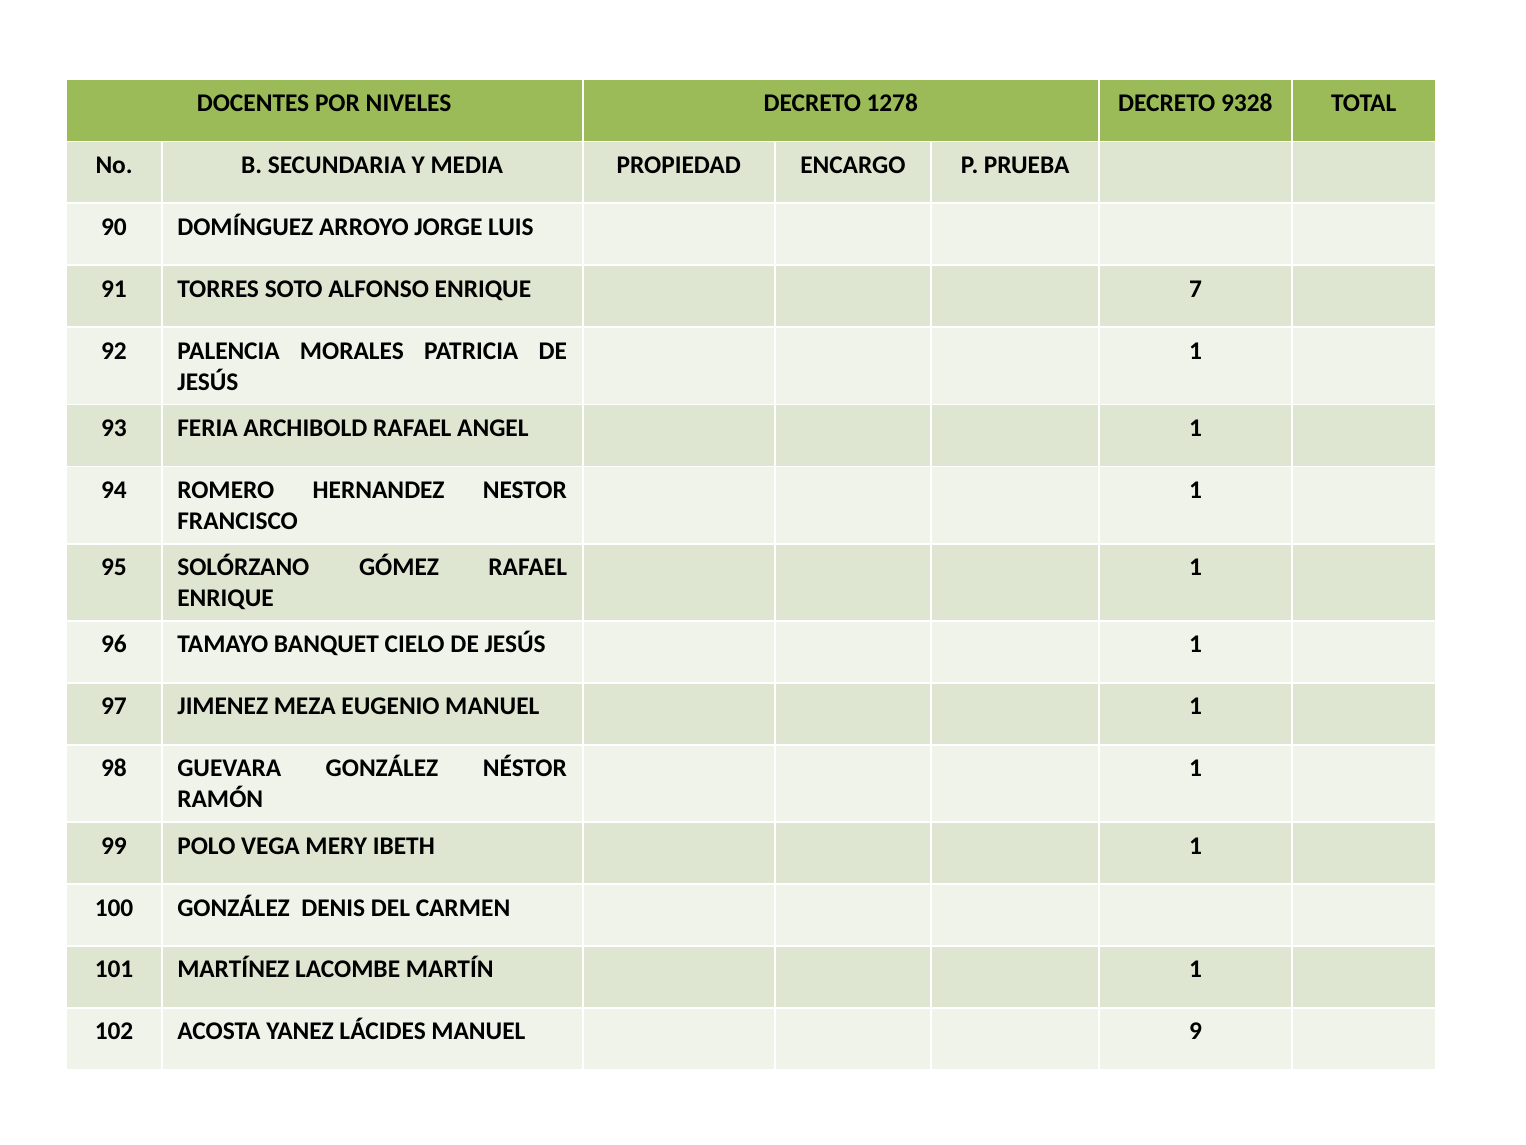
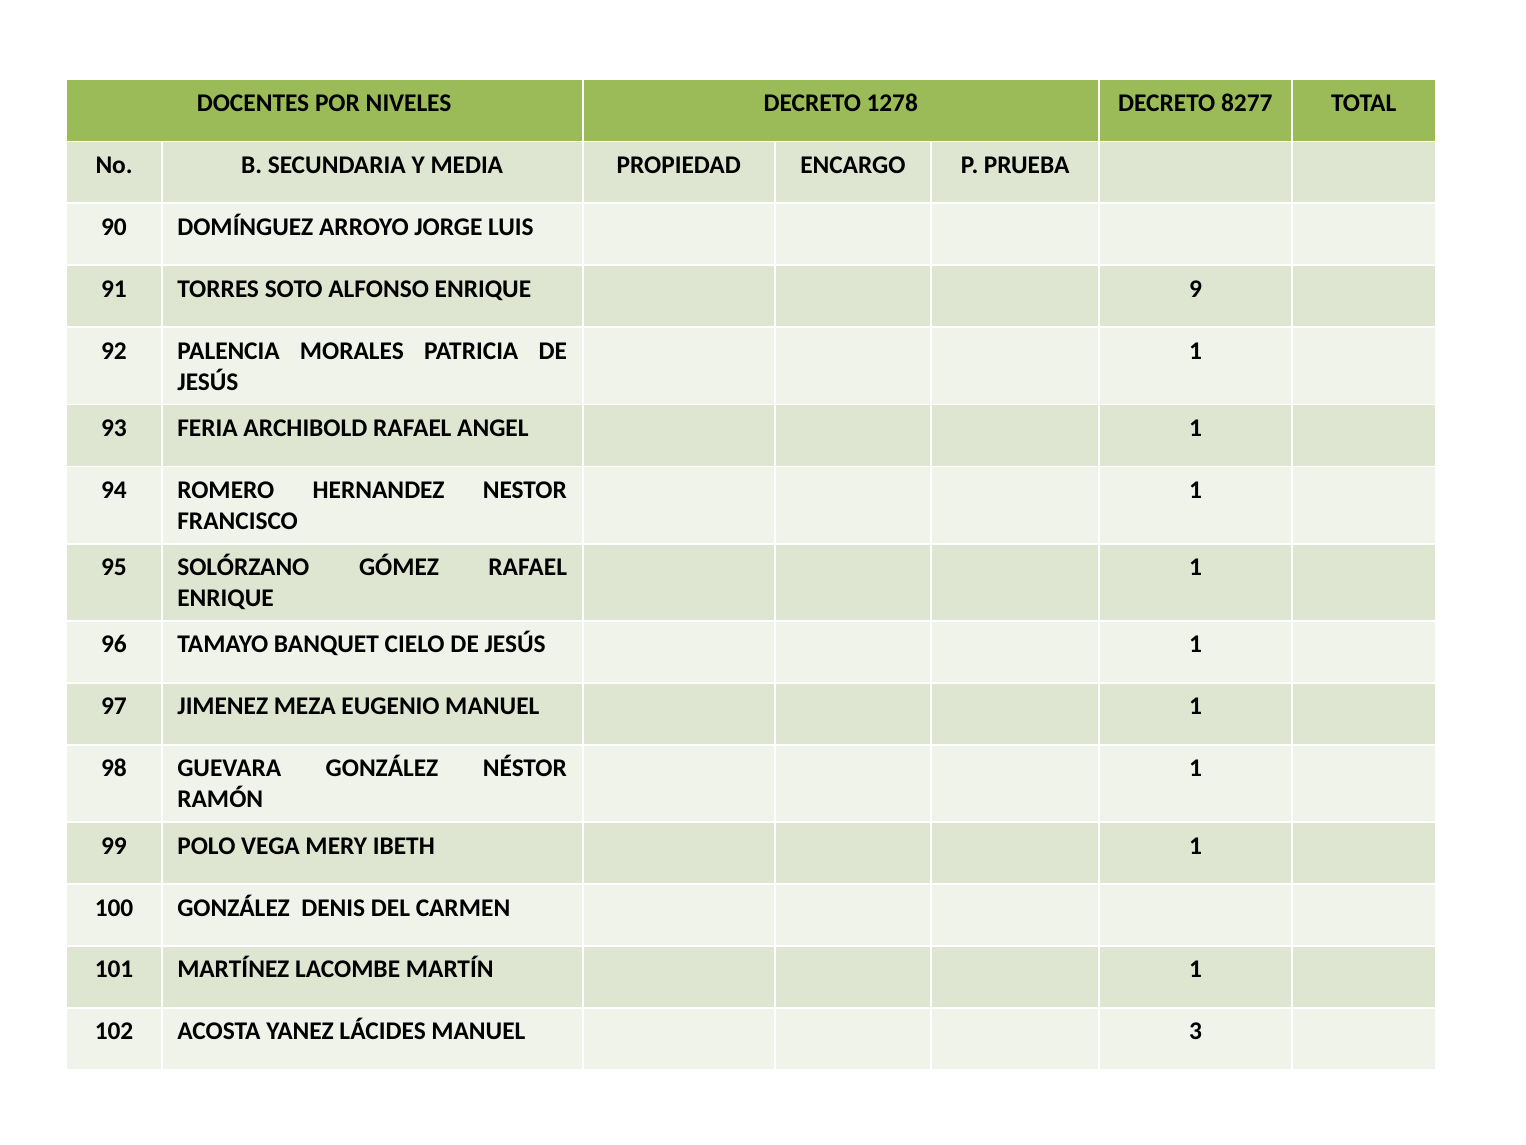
9328: 9328 -> 8277 (1247, 103)
7: 7 -> 9 (1196, 289)
9: 9 -> 3 (1196, 1031)
